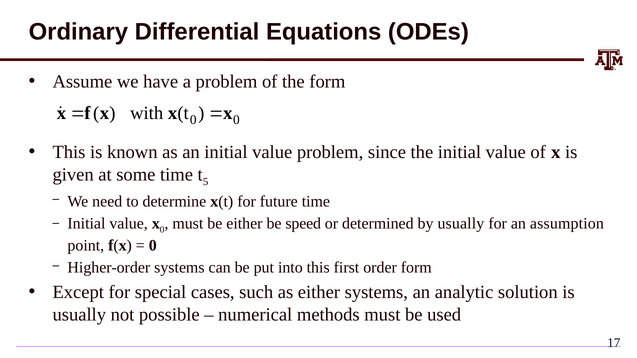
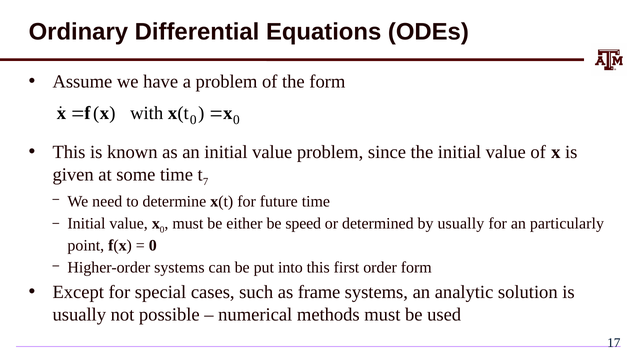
5: 5 -> 7 (206, 182)
assumption: assumption -> particularly (567, 224)
as either: either -> frame (319, 292)
